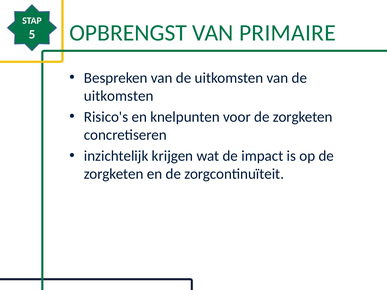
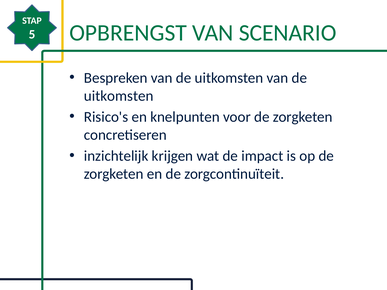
PRIMAIRE: PRIMAIRE -> SCENARIO (288, 33)
